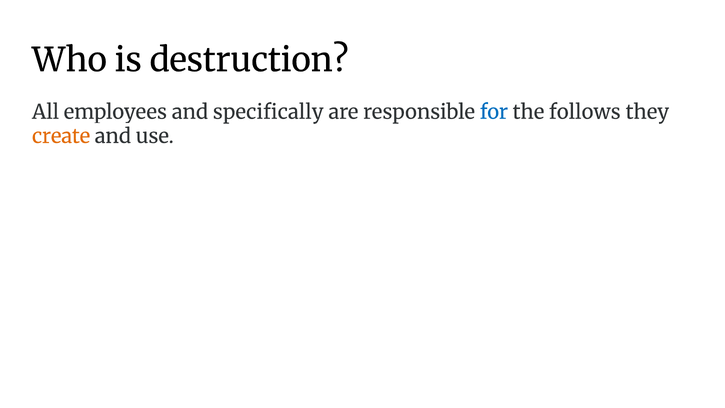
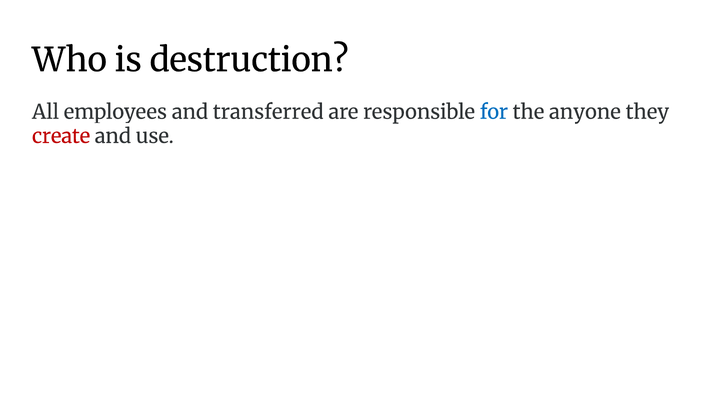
specifically: specifically -> transferred (268, 112)
follows: follows -> anyone (585, 112)
create colour: orange -> red (61, 136)
